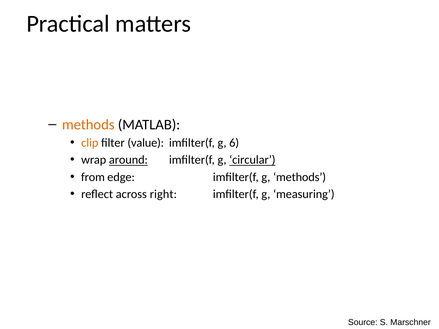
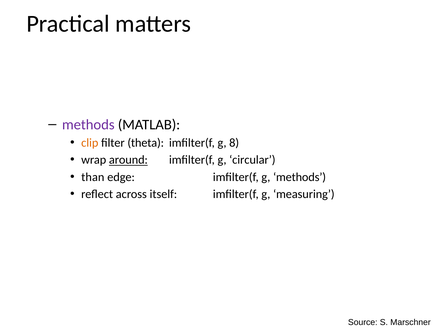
methods colour: orange -> purple (88, 125)
value: value -> theta (146, 143)
6: 6 -> 8 (234, 143)
circular underline: present -> none (252, 160)
from: from -> than (93, 177)
right: right -> itself (163, 194)
